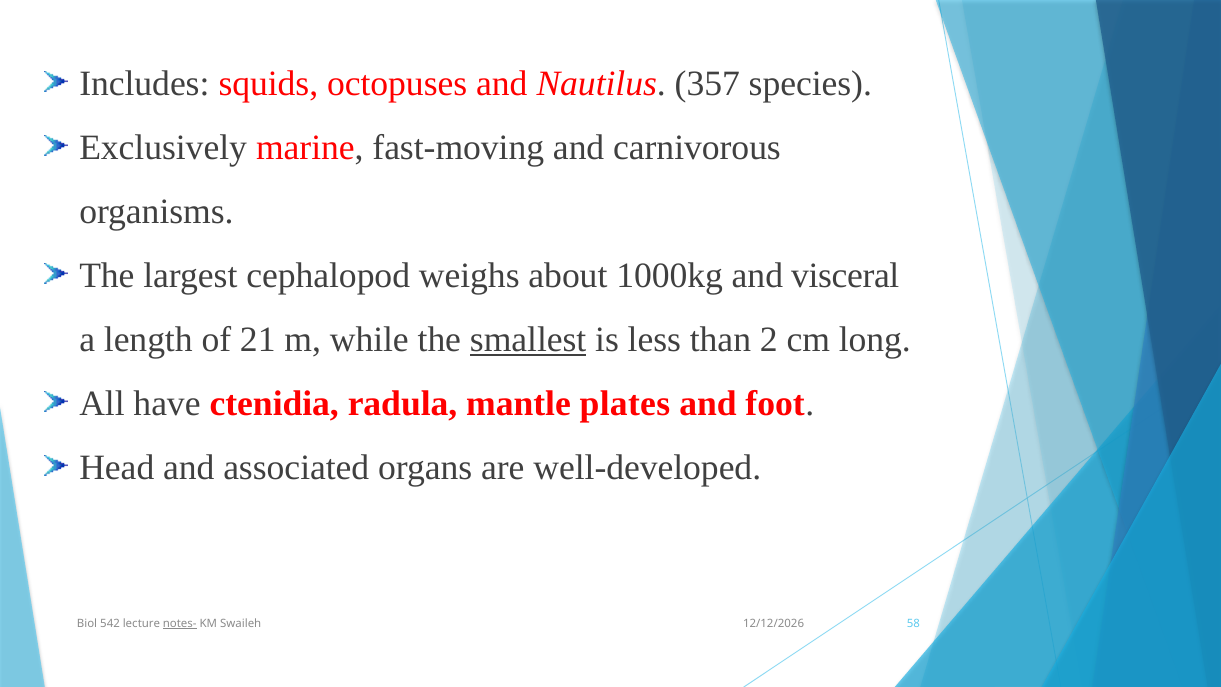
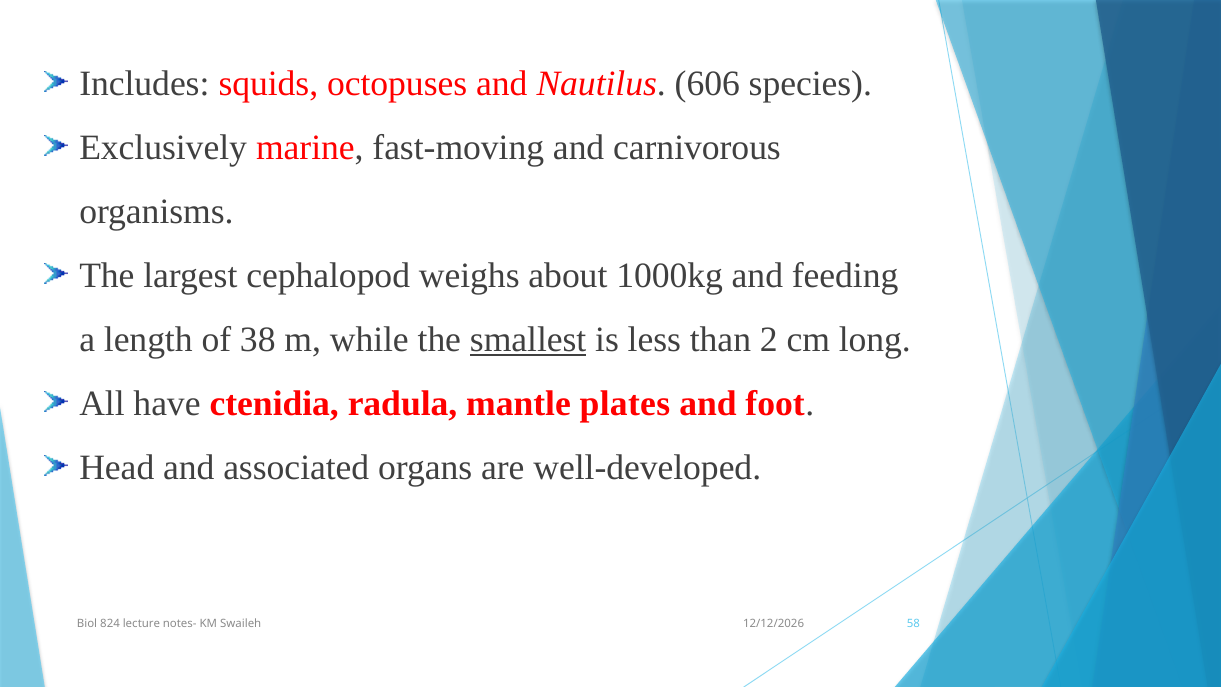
357: 357 -> 606 (707, 84)
visceral: visceral -> feeding (845, 276)
21: 21 -> 38 (258, 340)
542: 542 -> 824 (110, 623)
notes- underline: present -> none (180, 623)
